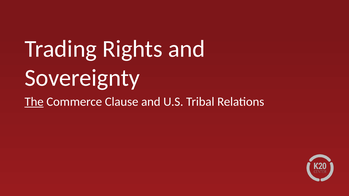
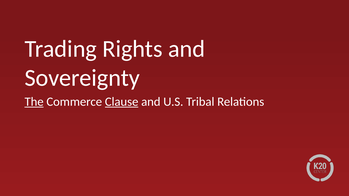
Clause underline: none -> present (122, 102)
